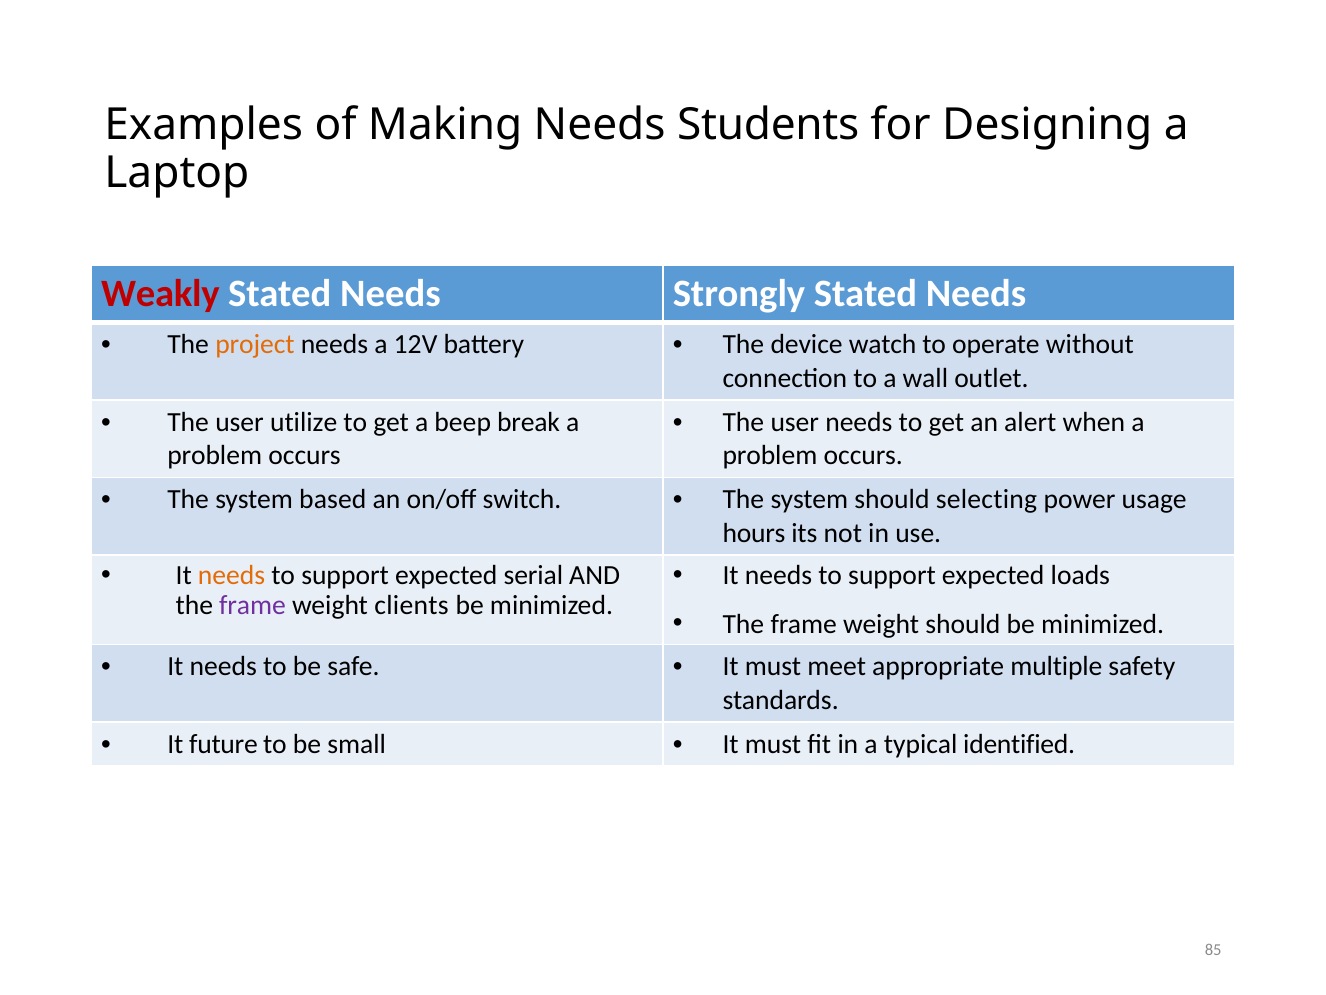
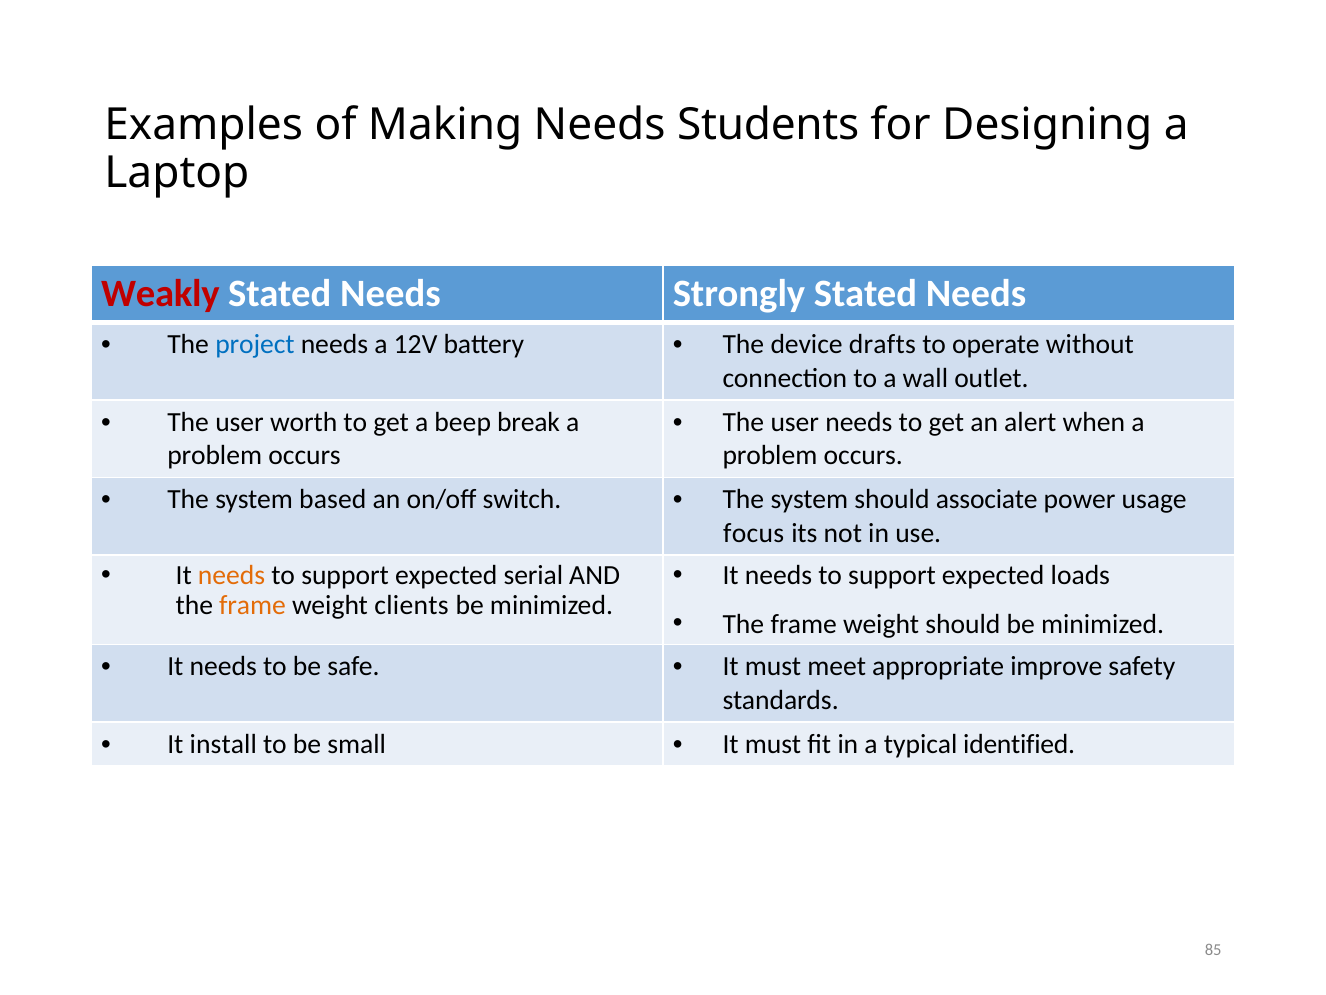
project colour: orange -> blue (255, 344)
watch: watch -> drafts (882, 344)
utilize: utilize -> worth (304, 422)
selecting: selecting -> associate (987, 499)
hours: hours -> focus (754, 533)
frame colour: purple -> orange (252, 606)
multiple: multiple -> improve (1056, 666)
future: future -> install (223, 744)
